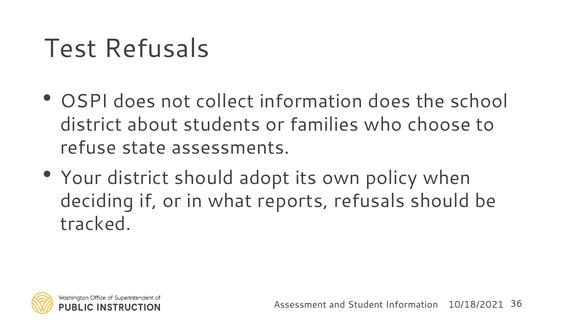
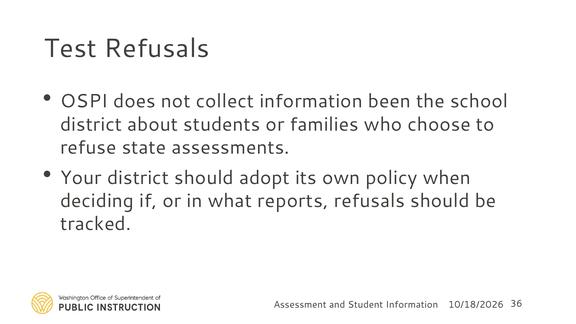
information does: does -> been (389, 101)
10/18/2021: 10/18/2021 -> 10/18/2026 (476, 305)
